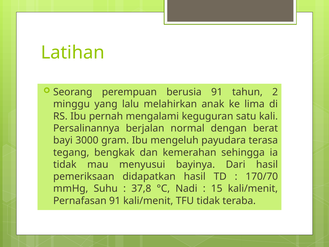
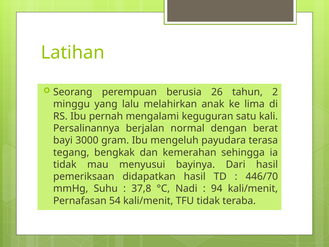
berusia 91: 91 -> 26 (217, 92)
170/70: 170/70 -> 446/70 (262, 176)
15: 15 -> 94 (217, 188)
Pernafasan 91: 91 -> 54 (115, 201)
